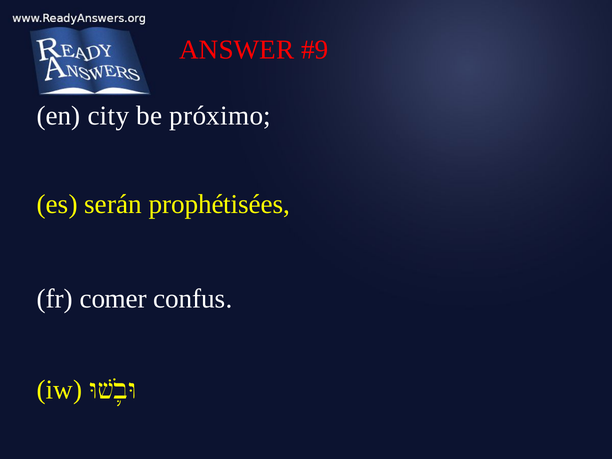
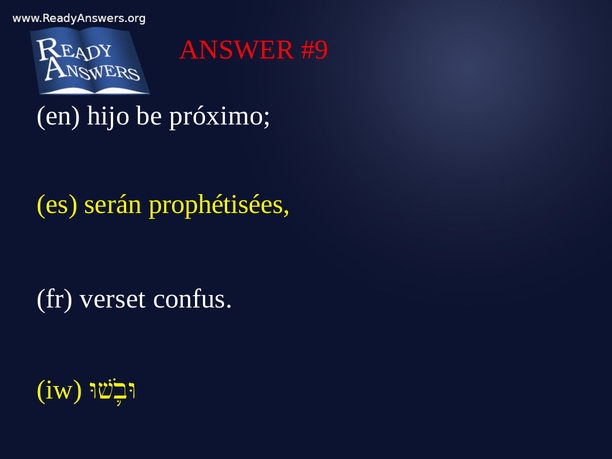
city: city -> hijo (108, 116)
comer: comer -> verset (113, 299)
